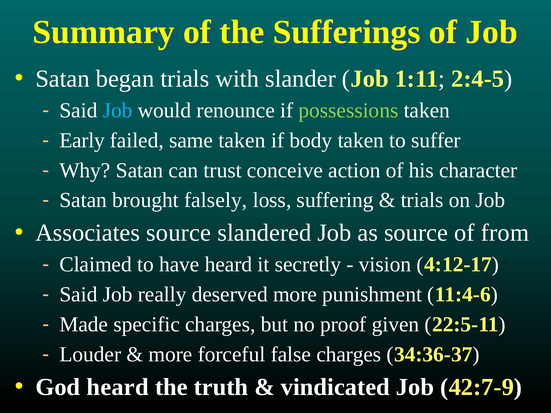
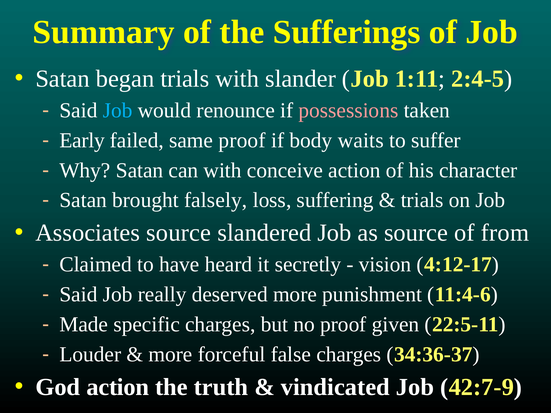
possessions colour: light green -> pink (348, 110)
same taken: taken -> proof (242, 140)
body taken: taken -> waits (361, 140)
can trust: trust -> with (223, 170)
God heard: heard -> action (118, 387)
